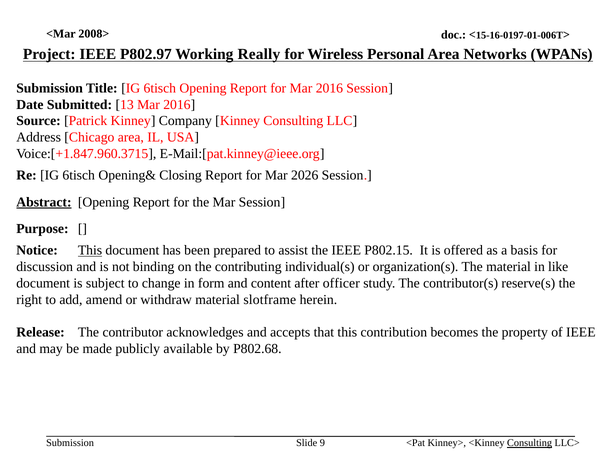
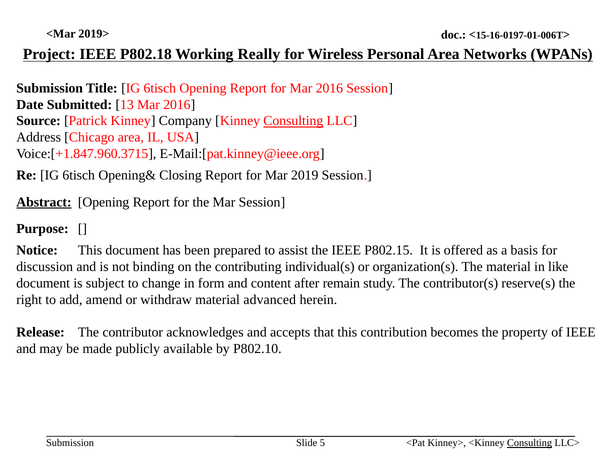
2008>: 2008> -> 2019> (94, 34)
P802.97: P802.97 -> P802.18 (146, 54)
Consulting underline: none -> present (293, 121)
2026: 2026 -> 2019 (305, 175)
This underline: present -> none (90, 250)
officer: officer -> remain (341, 283)
slotframe: slotframe -> advanced (270, 300)
P802.68: P802.68 -> P802.10 (257, 349)
9: 9 -> 5 (322, 443)
